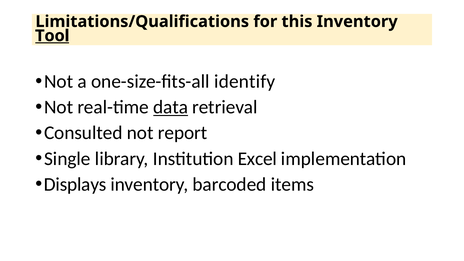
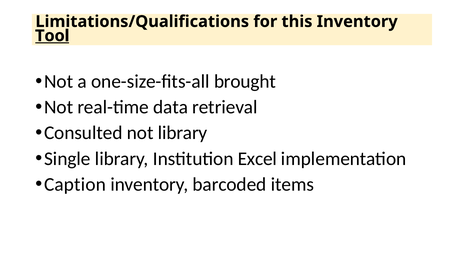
identify: identify -> brought (245, 82)
data underline: present -> none (171, 107)
not report: report -> library (183, 133)
Displays: Displays -> Caption (75, 184)
